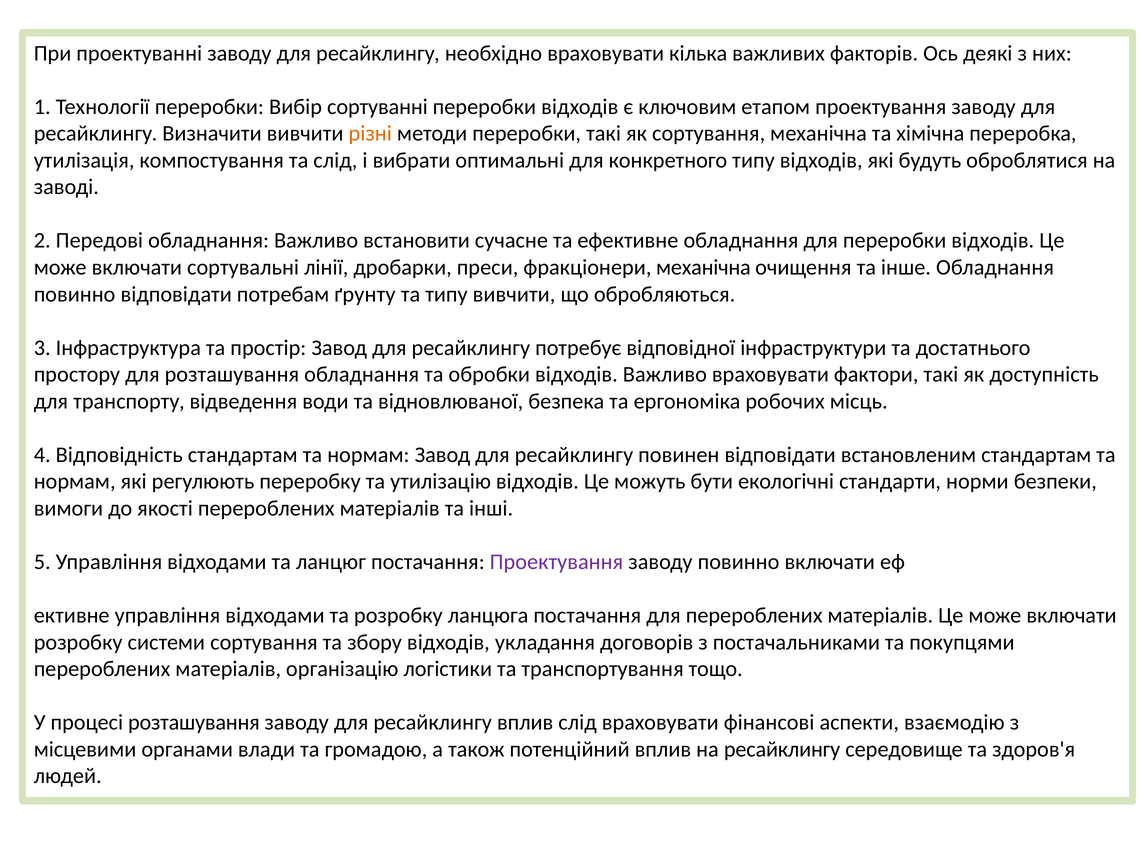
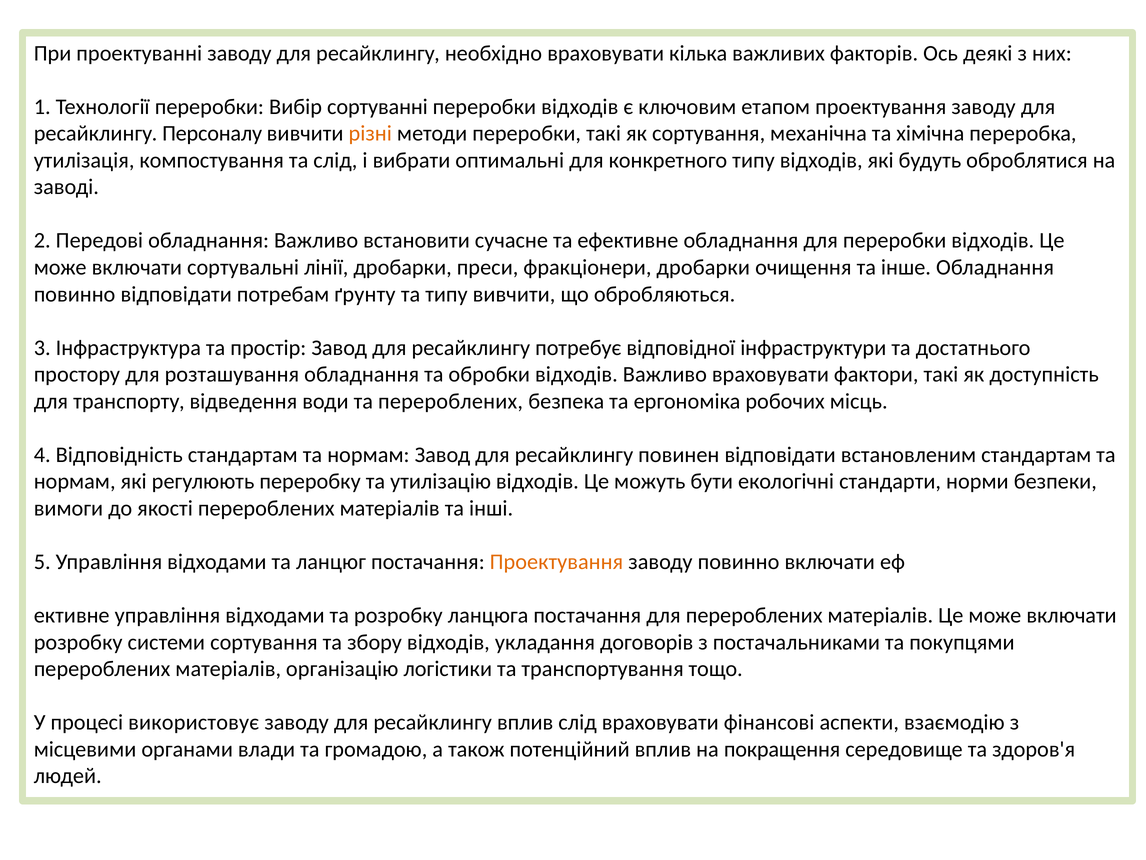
Визначити: Визначити -> Персоналу (212, 133)
фракціонери механічна: механічна -> дробарки (703, 267)
та відновлюваної: відновлюваної -> перероблених (451, 401)
Проектування colour: purple -> orange (556, 562)
процесі розташування: розташування -> використовує (194, 722)
на ресайклингу: ресайклингу -> покращення (782, 749)
